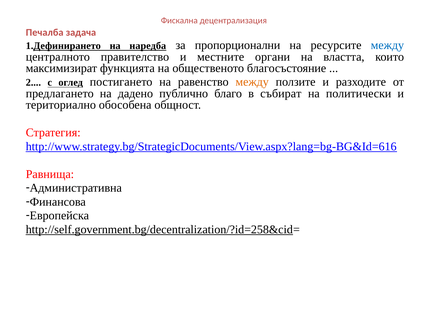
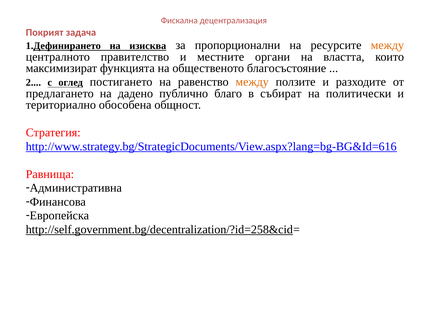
Печалба: Печалба -> Покрият (45, 32)
наредба: наредба -> изисква (148, 46)
между colour: blue -> orange (387, 45)
